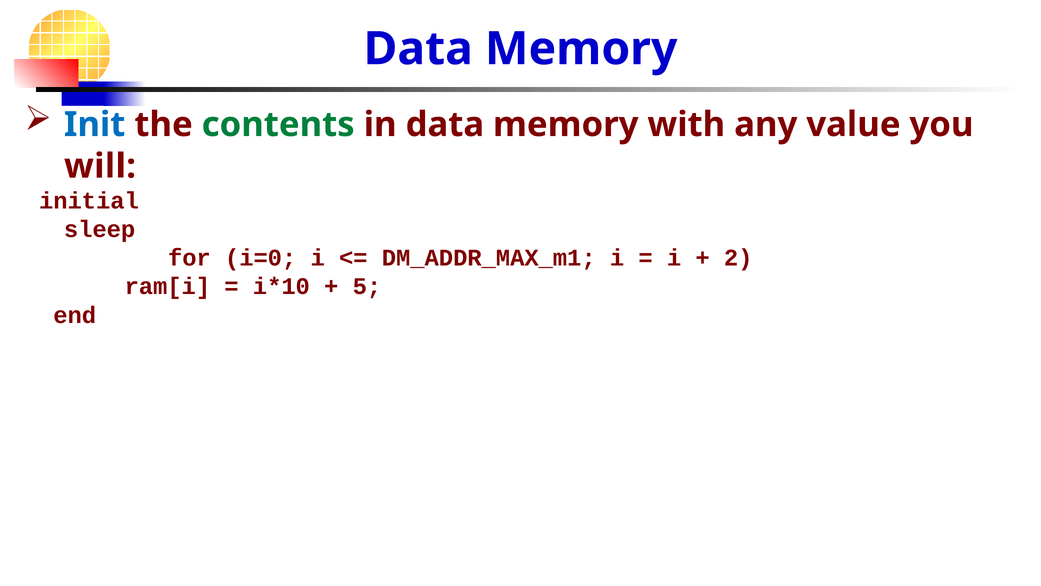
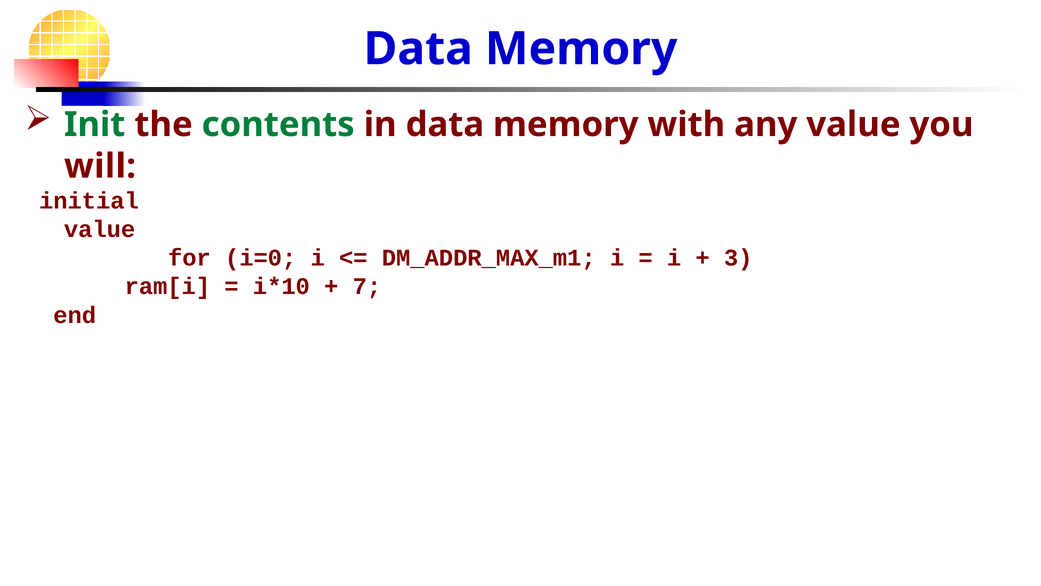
Init colour: blue -> green (95, 124)
sleep: sleep -> value (100, 229)
2: 2 -> 3 (738, 258)
5: 5 -> 7 (367, 286)
